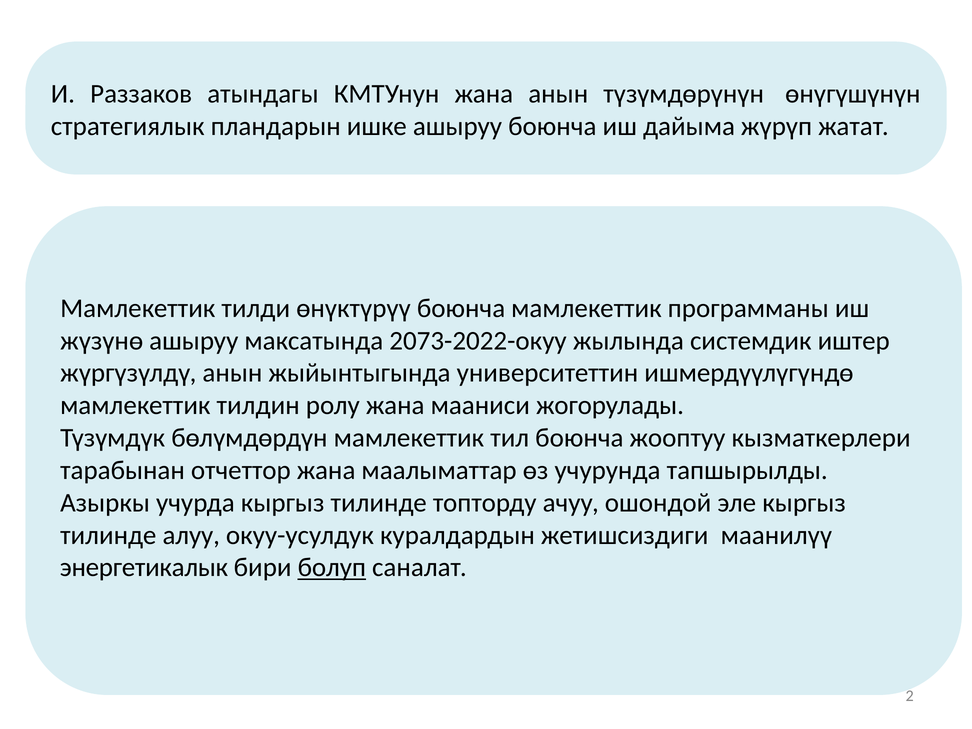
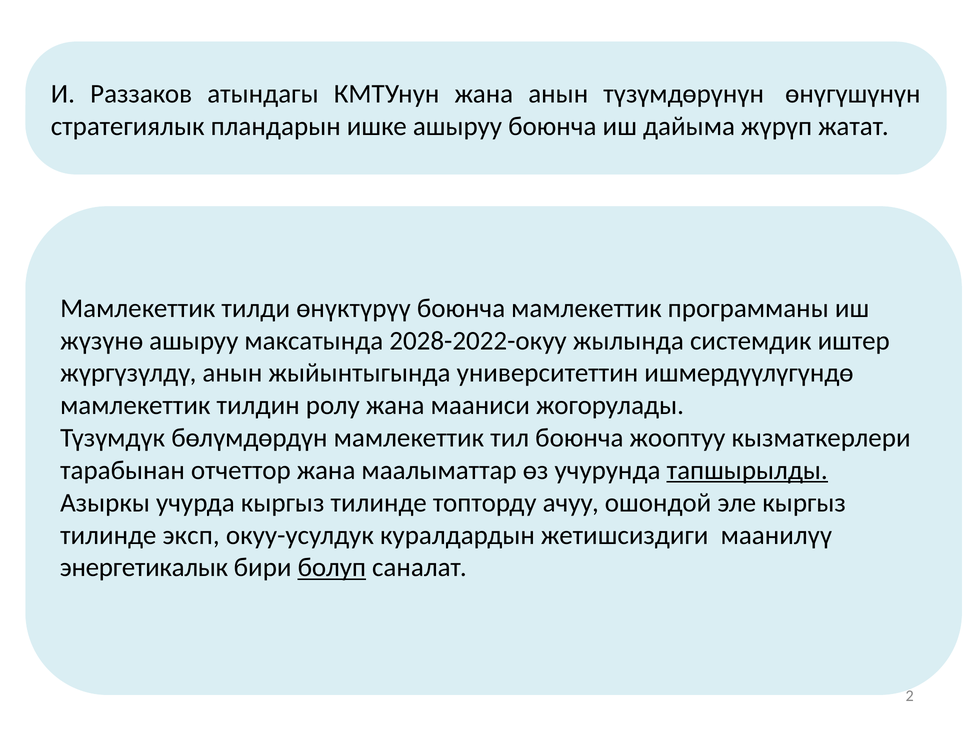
2073-2022-окуу: 2073-2022-окуу -> 2028-2022-окуу (478, 341)
тапшырылды underline: none -> present (747, 470)
алуу: алуу -> эксп (191, 535)
